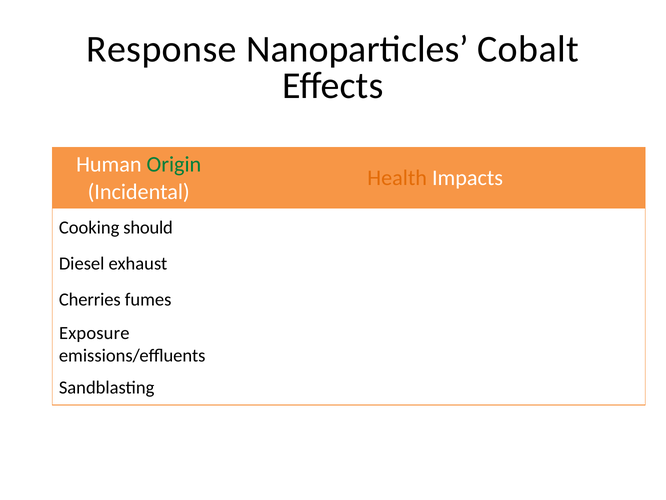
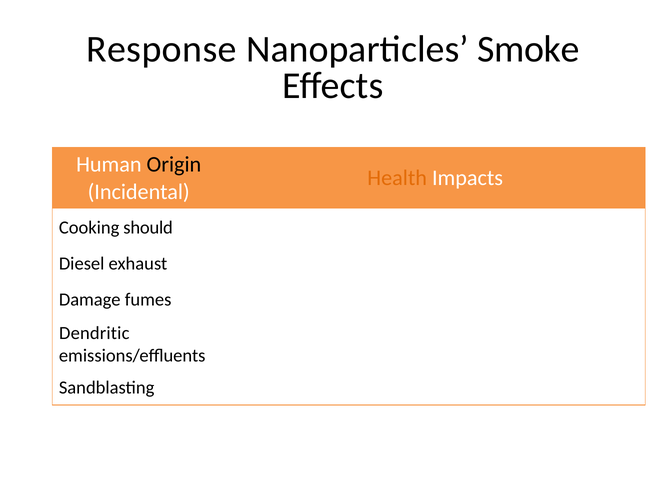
Cobalt: Cobalt -> Smoke (529, 49)
Origin colour: green -> black (174, 164)
Cherries: Cherries -> Damage (90, 299)
Exposure: Exposure -> Dendritic (94, 333)
